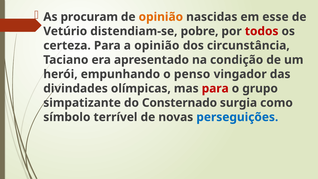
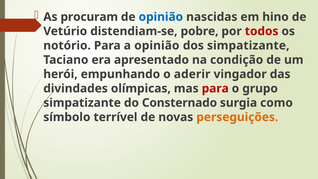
opinião colour: orange -> blue (161, 17)
esse: esse -> hino (276, 17)
certeza: certeza -> notório (67, 46)
dos circunstância: circunstância -> simpatizante (248, 46)
penso: penso -> aderir (192, 74)
perseguições colour: blue -> orange (237, 117)
